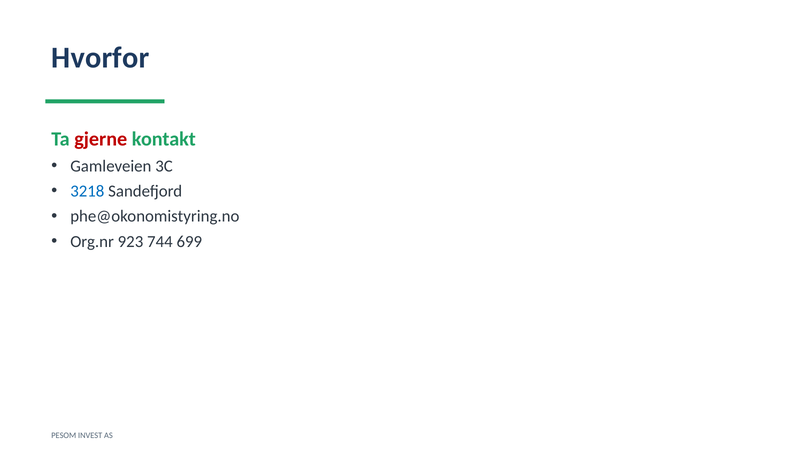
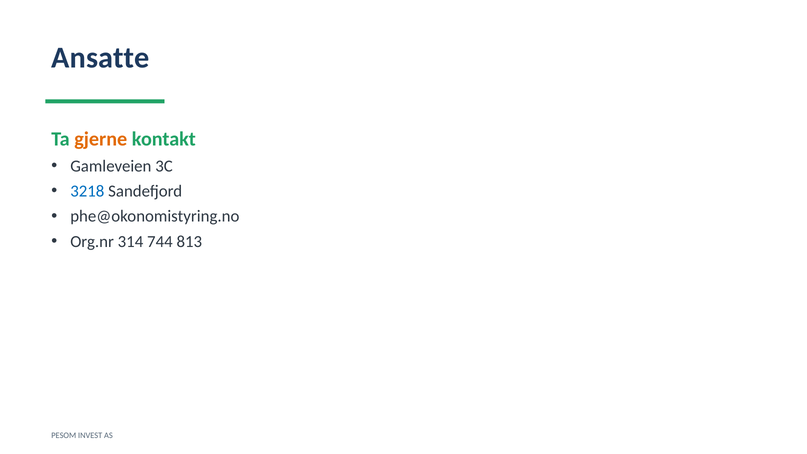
Hvorfor: Hvorfor -> Ansatte (100, 58)
gjerne colour: red -> orange (101, 139)
923: 923 -> 314 (130, 242)
699: 699 -> 813 (189, 242)
